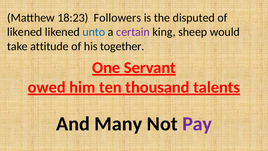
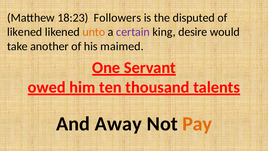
unto colour: blue -> orange (94, 32)
sheep: sheep -> desire (193, 32)
attitude: attitude -> another (49, 46)
together: together -> maimed (122, 46)
Many: Many -> Away (118, 124)
Pay colour: purple -> orange (197, 124)
